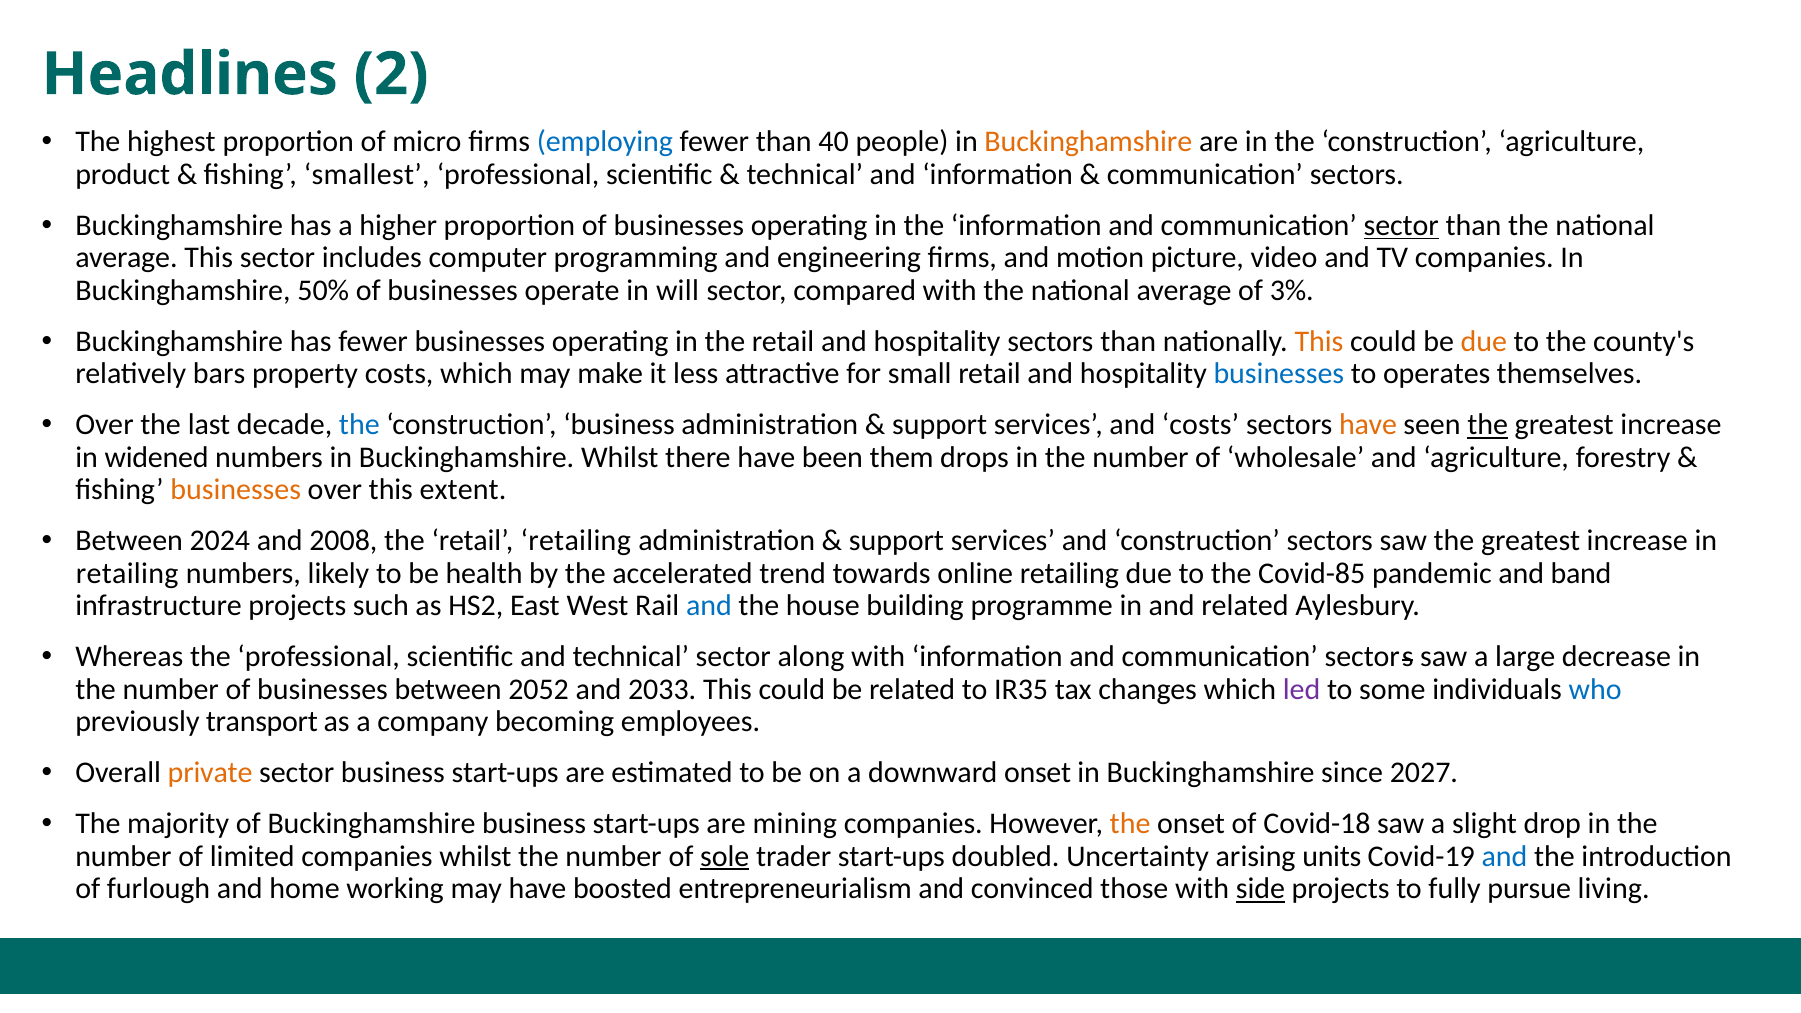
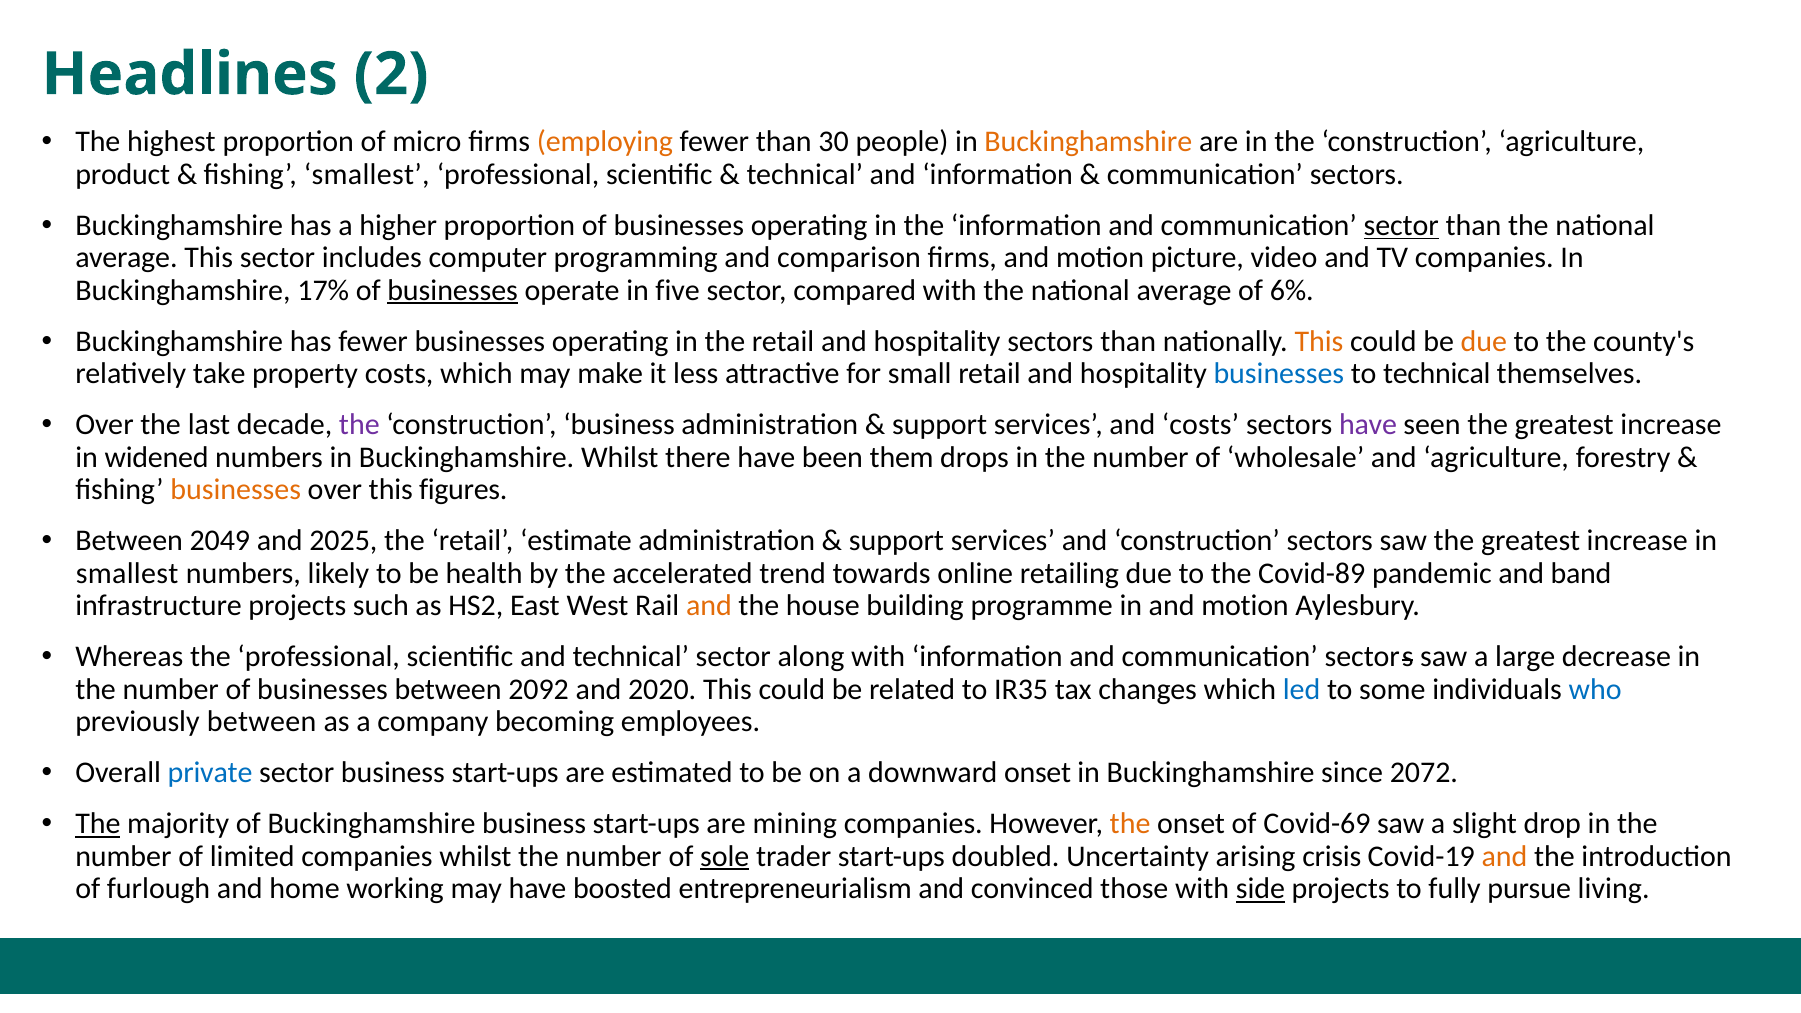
employing colour: blue -> orange (605, 142)
40: 40 -> 30 (834, 142)
engineering: engineering -> comparison (849, 258)
50%: 50% -> 17% (323, 290)
businesses underline: none -> present (453, 290)
will: will -> five (678, 290)
3%: 3% -> 6% (1292, 290)
bars: bars -> take (219, 374)
to operates: operates -> technical (1437, 374)
the colour: blue -> purple (359, 425)
have colour: orange -> purple (1368, 425)
the underline: present -> none (1488, 425)
extent: extent -> figures (463, 490)
2024: 2024 -> 2049 (220, 541)
2008: 2008 -> 2025 (343, 541)
retail retailing: retailing -> estimate (576, 541)
retailing: retailing -> smallest (127, 573)
Covid-85: Covid-85 -> Covid-89 (1312, 573)
and colour: blue -> orange (709, 606)
in and related: related -> motion (1245, 606)
2052: 2052 -> 2092 (539, 689)
2033: 2033 -> 2020 (662, 689)
led colour: purple -> blue (1302, 689)
previously transport: transport -> between (262, 722)
private colour: orange -> blue (210, 773)
2027: 2027 -> 2072 (1424, 773)
The underline: none -> present (98, 824)
Covid-18: Covid-18 -> Covid-69 (1317, 824)
units: units -> crisis (1332, 856)
and colour: blue -> orange (1505, 856)
